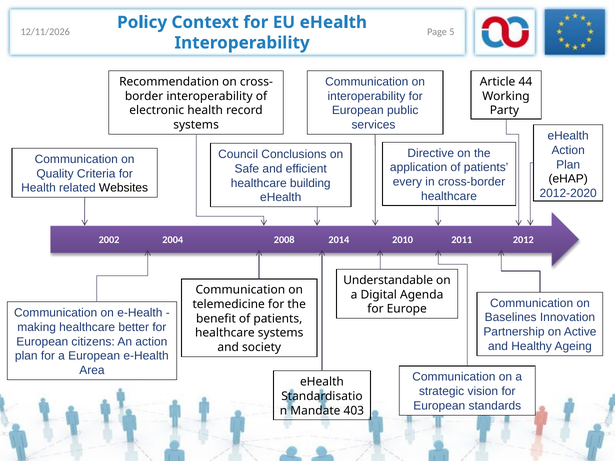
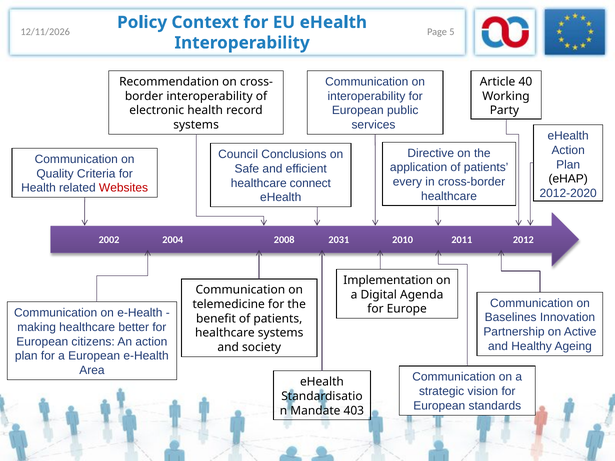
44: 44 -> 40 (525, 82)
building: building -> connect (310, 183)
Websites colour: black -> red (124, 188)
2014: 2014 -> 2031 (339, 240)
Understandable: Understandable -> Implementation (388, 280)
